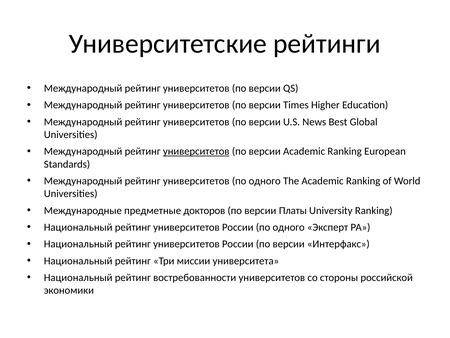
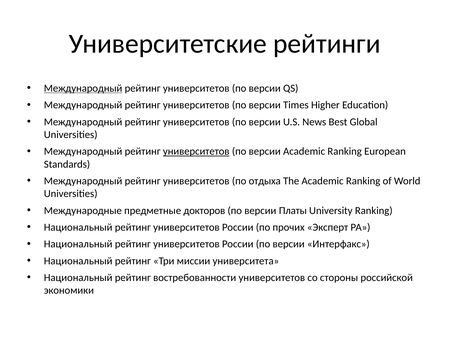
Международный underline: none -> present (83, 88)
университетов по одного: одного -> отдыха (265, 181)
России по одного: одного -> прочих (289, 227)
